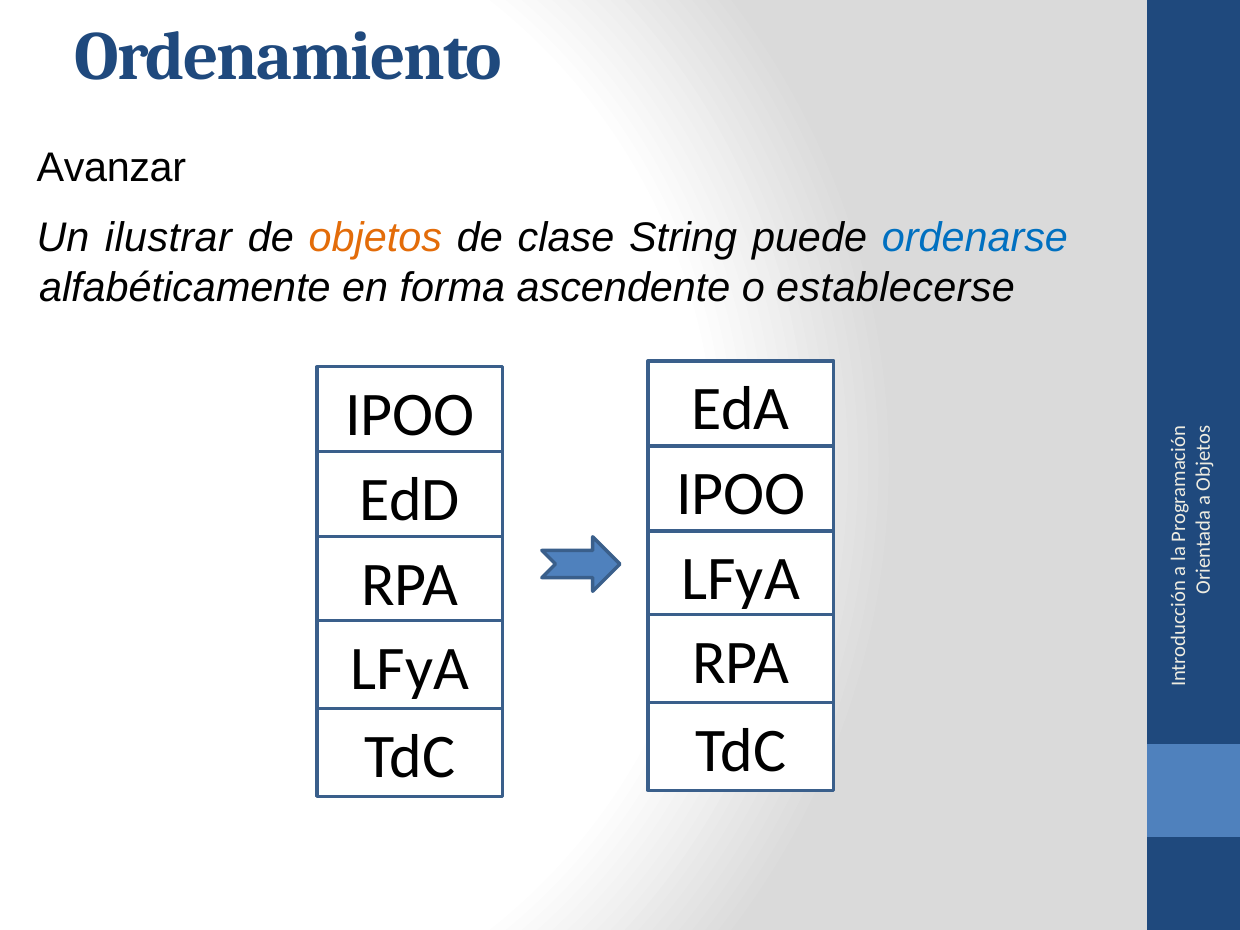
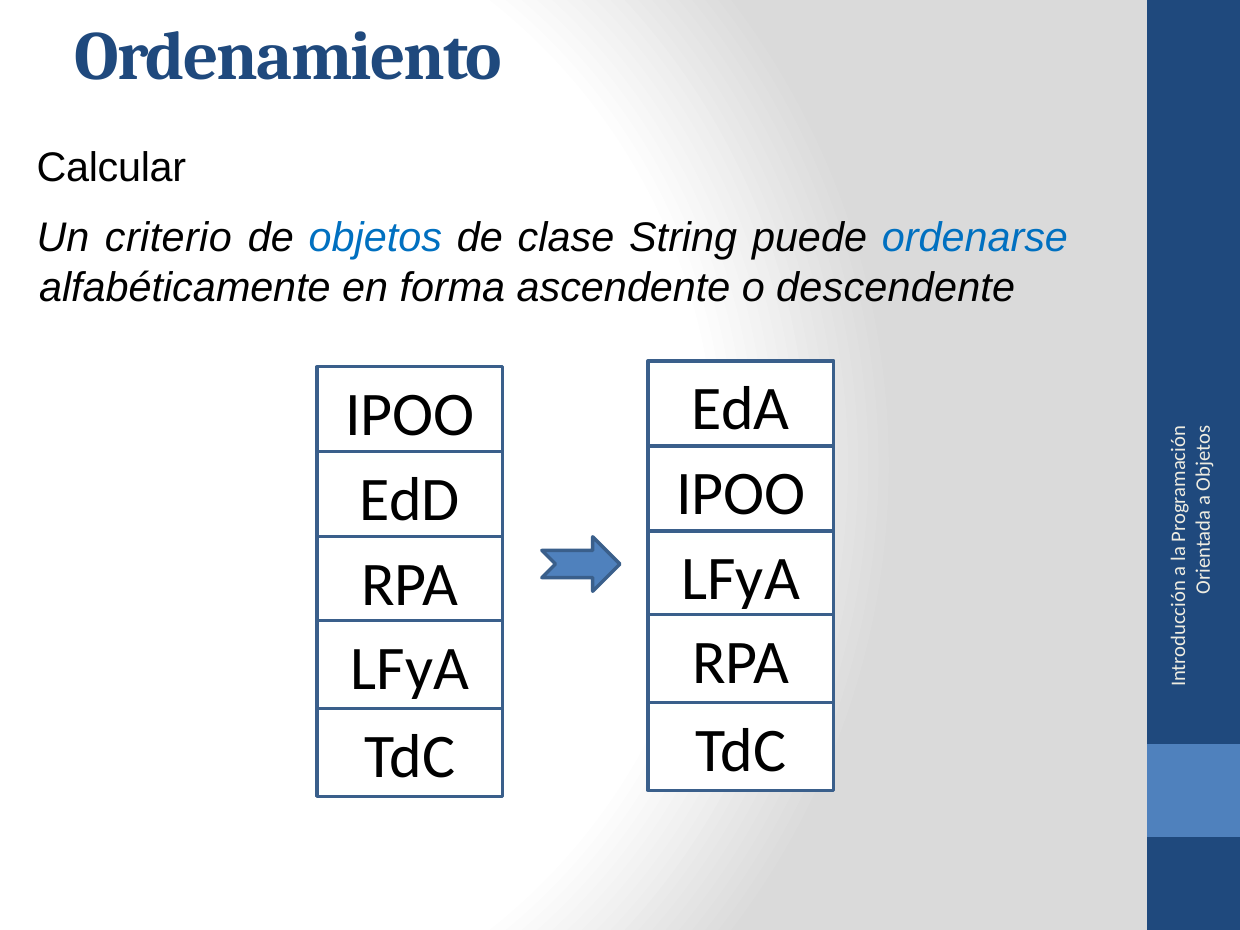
Avanzar: Avanzar -> Calcular (111, 168)
ilustrar: ilustrar -> criterio (168, 238)
objetos colour: orange -> blue (375, 238)
establecerse: establecerse -> descendente (896, 288)
